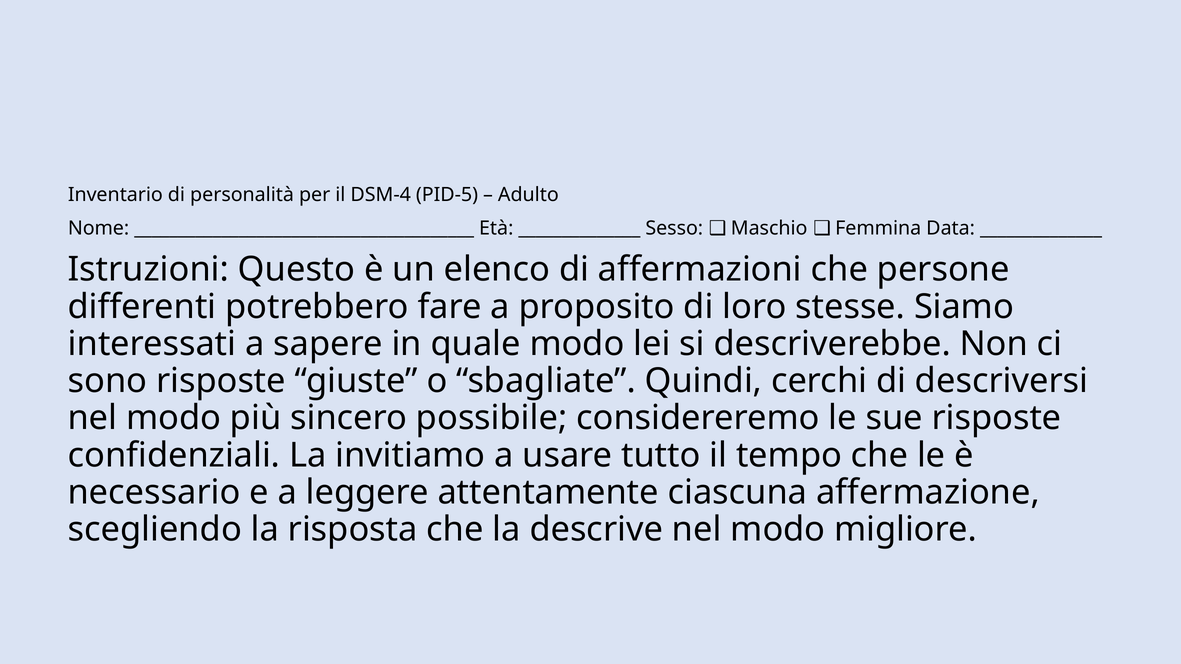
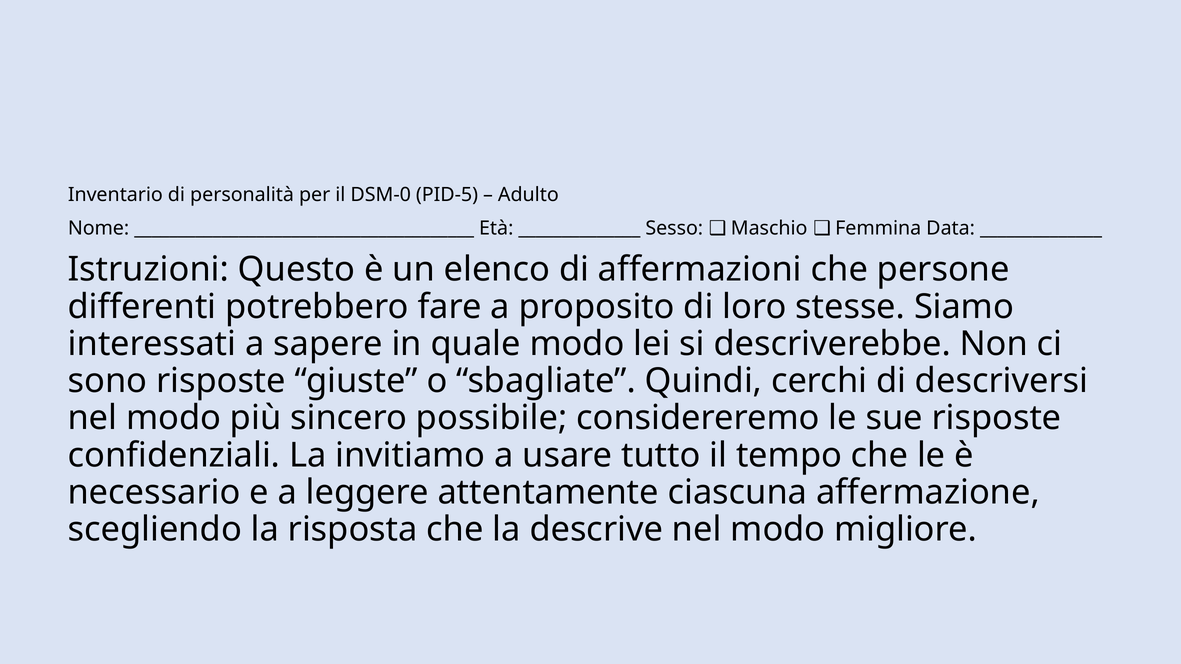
DSM-4: DSM-4 -> DSM-0 (381, 195)
